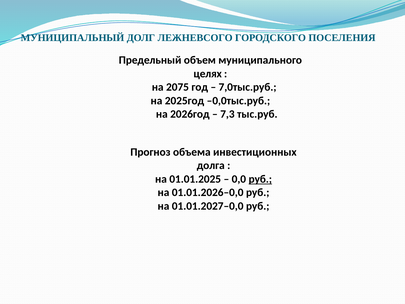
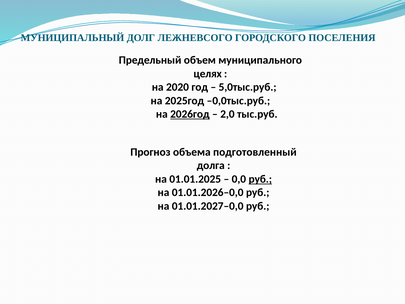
2075: 2075 -> 2020 (178, 87)
7,0тыс.руб: 7,0тыс.руб -> 5,0тыс.руб (248, 87)
2026год underline: none -> present (190, 114)
7,3: 7,3 -> 2,0 (227, 114)
инвестиционных: инвестиционных -> подготовленный (255, 152)
